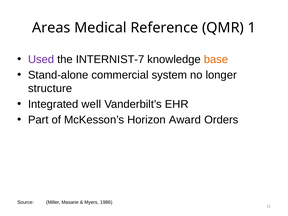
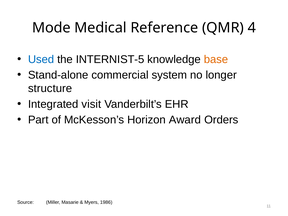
Areas: Areas -> Mode (51, 28)
1: 1 -> 4 (252, 28)
Used colour: purple -> blue (41, 59)
INTERNIST-7: INTERNIST-7 -> INTERNIST-5 (110, 59)
well: well -> visit (91, 104)
